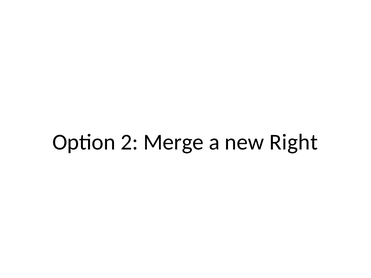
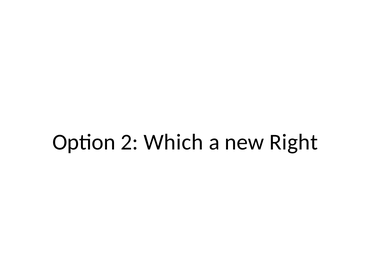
Merge: Merge -> Which (173, 142)
